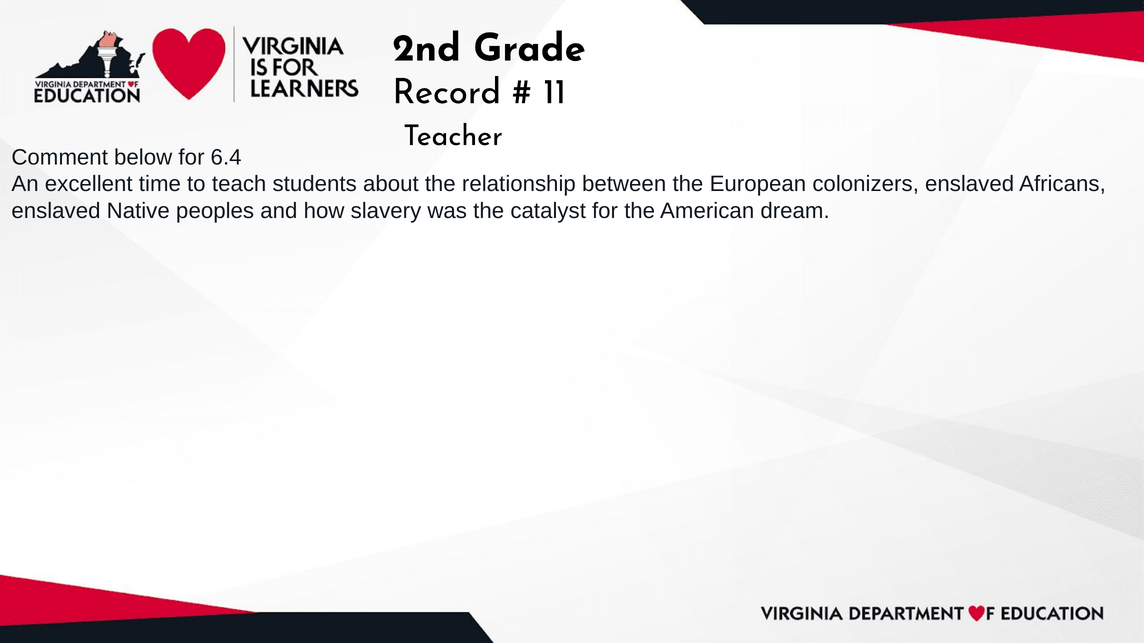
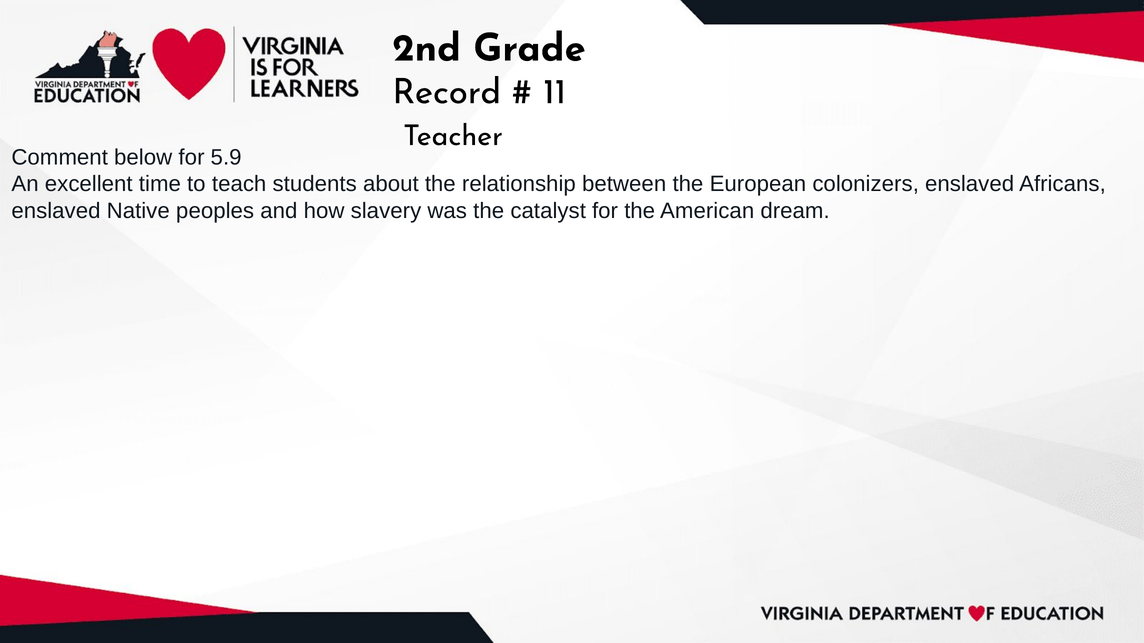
6.4: 6.4 -> 5.9 (226, 158)
